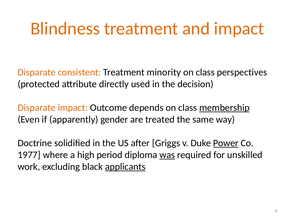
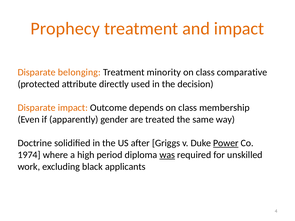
Blindness: Blindness -> Prophecy (65, 29)
consistent: consistent -> belonging (79, 72)
perspectives: perspectives -> comparative (242, 72)
membership underline: present -> none (224, 108)
1977: 1977 -> 1974 (29, 155)
applicants underline: present -> none (125, 167)
